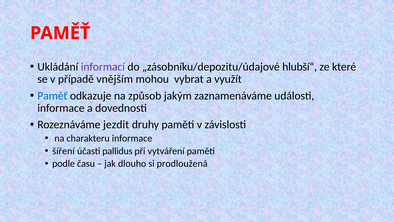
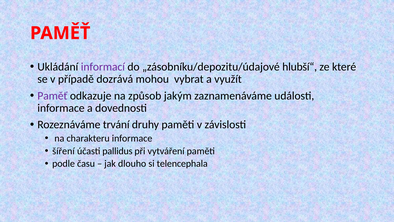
vnějším: vnějším -> dozrává (115, 79)
Paměť colour: blue -> purple (52, 96)
jezdit: jezdit -> trvání (116, 124)
prodloužená: prodloužená -> telencephala (182, 163)
